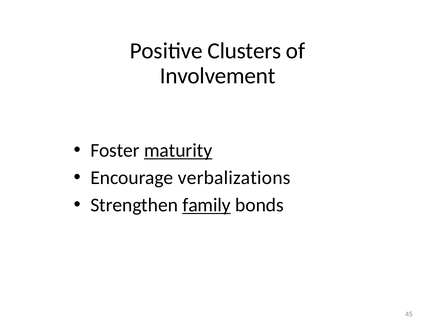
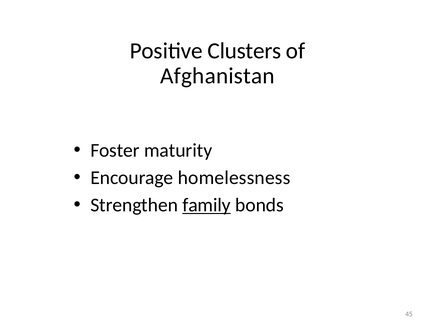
Involvement: Involvement -> Afghanistan (217, 76)
maturity underline: present -> none (178, 151)
verbalizations: verbalizations -> homelessness (234, 178)
